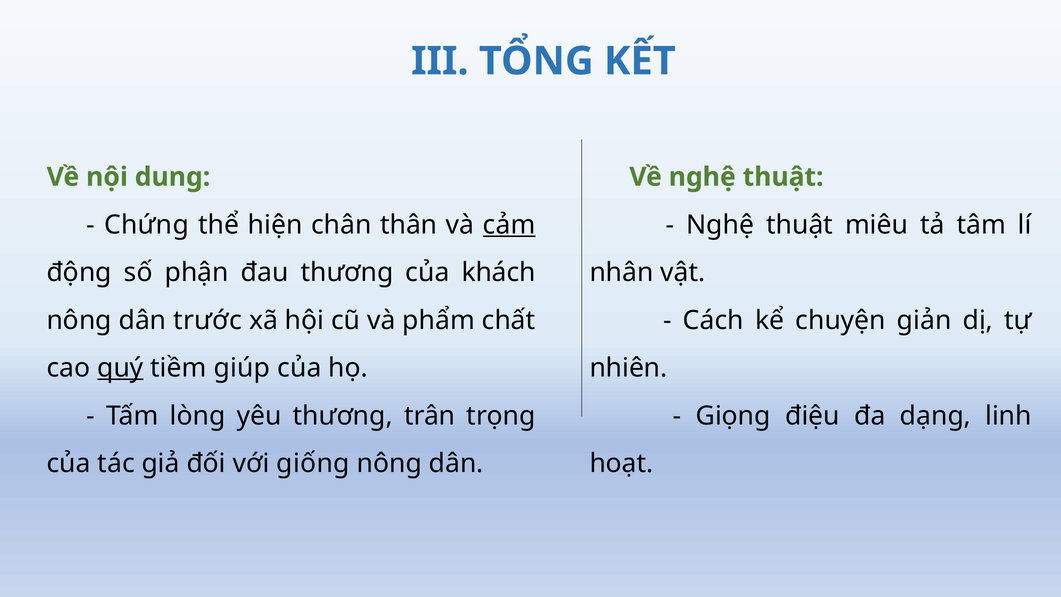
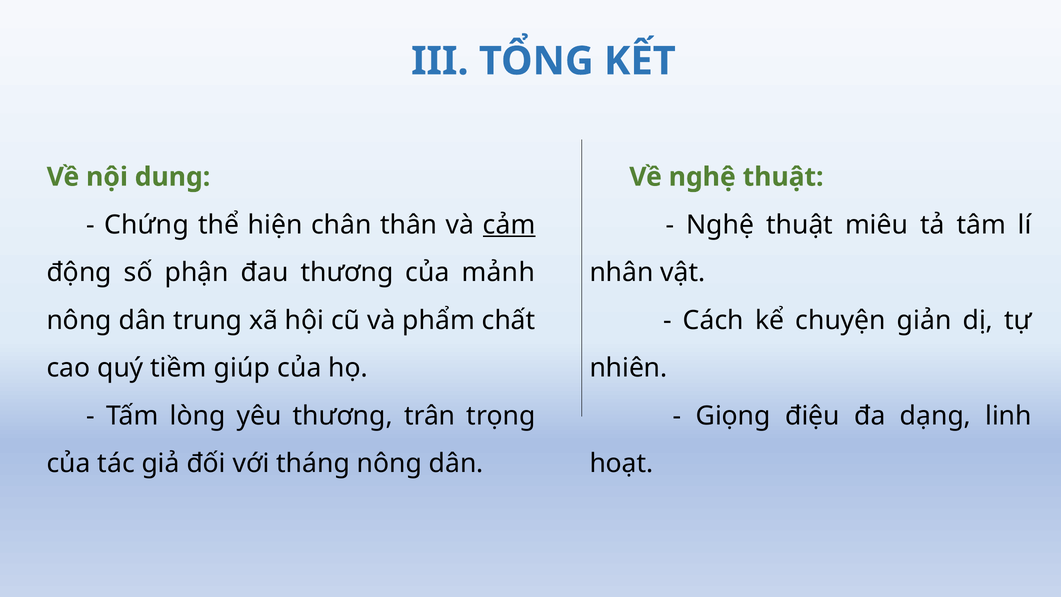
khách: khách -> mảnh (498, 272)
trước: trước -> trung (208, 320)
quý underline: present -> none (120, 368)
giống: giống -> tháng (313, 463)
